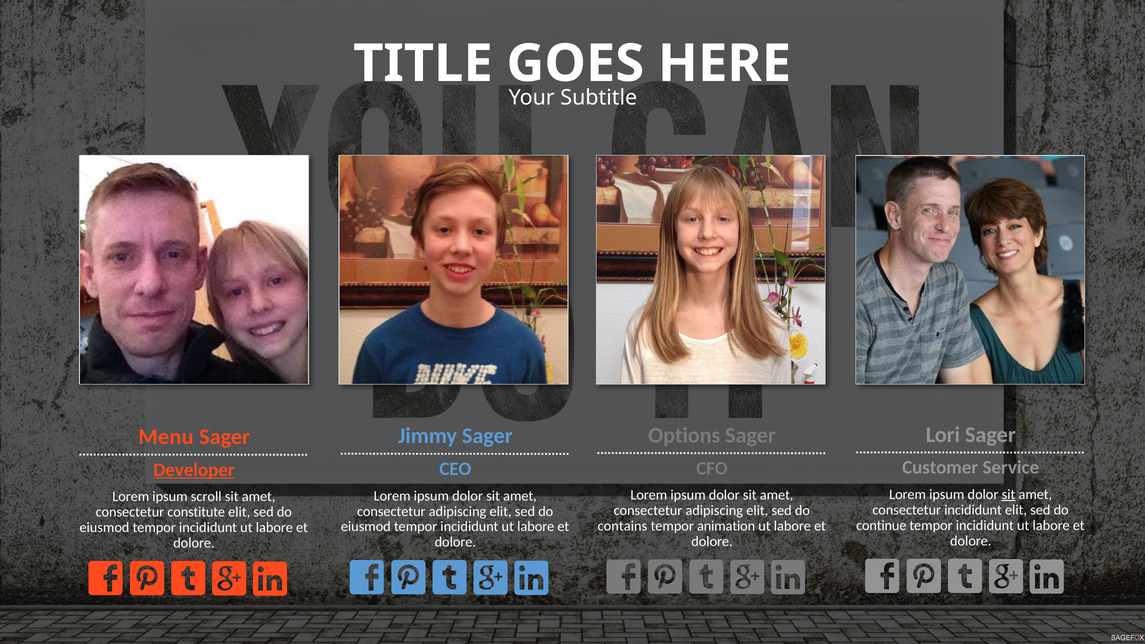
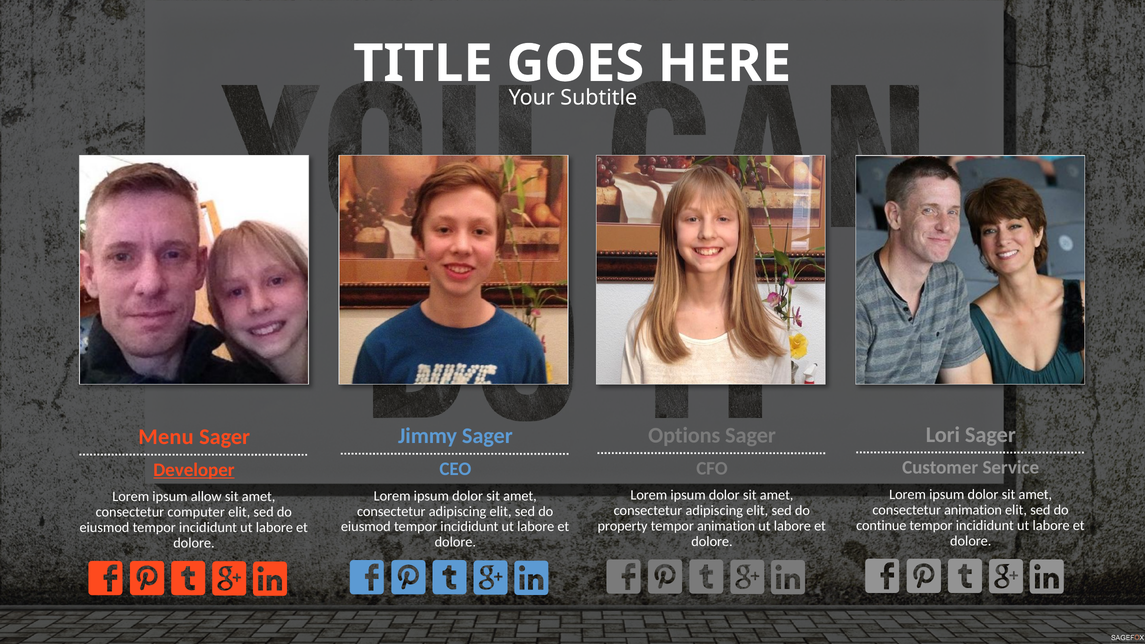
sit underline: present -> none (1009, 495)
scroll: scroll -> allow (206, 497)
consectetur incididunt: incididunt -> animation (973, 510)
constitute: constitute -> computer (196, 512)
contains: contains -> property (623, 526)
